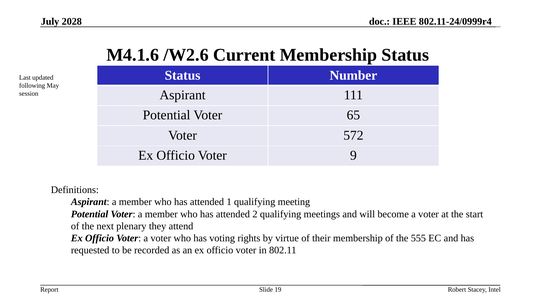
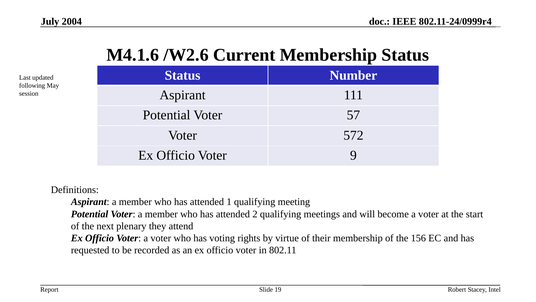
2028: 2028 -> 2004 (72, 21)
65: 65 -> 57 (353, 115)
555: 555 -> 156 (418, 238)
